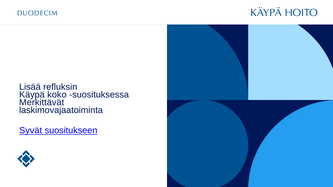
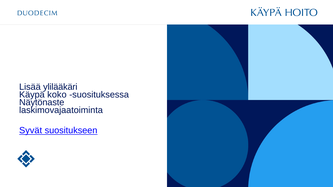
refluksin: refluksin -> ylilääkäri (60, 87)
Merkittävät: Merkittävät -> Näytönaste (42, 103)
